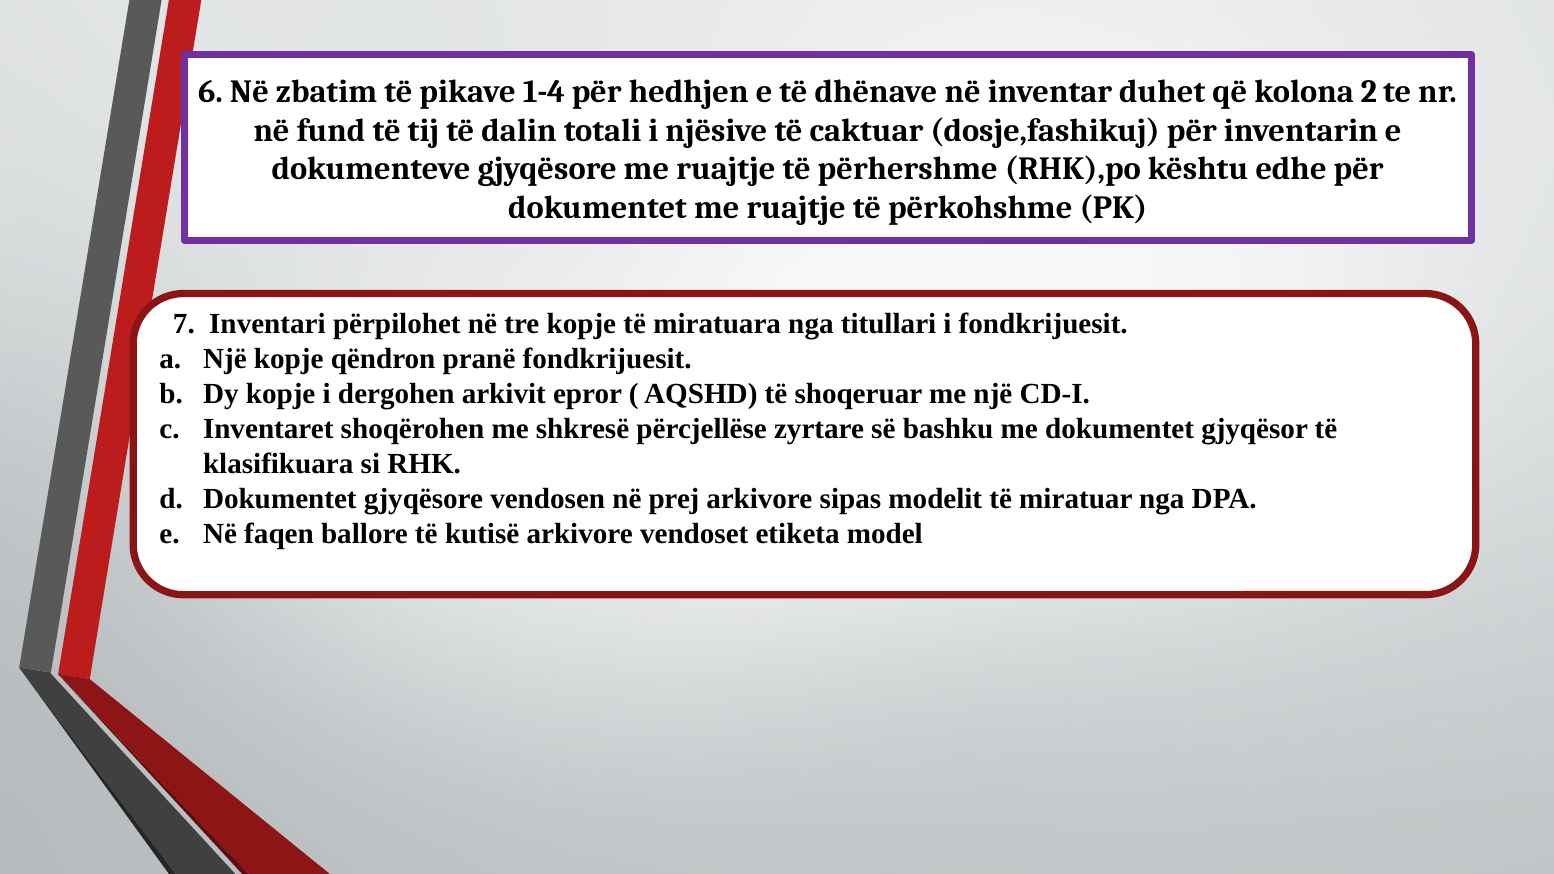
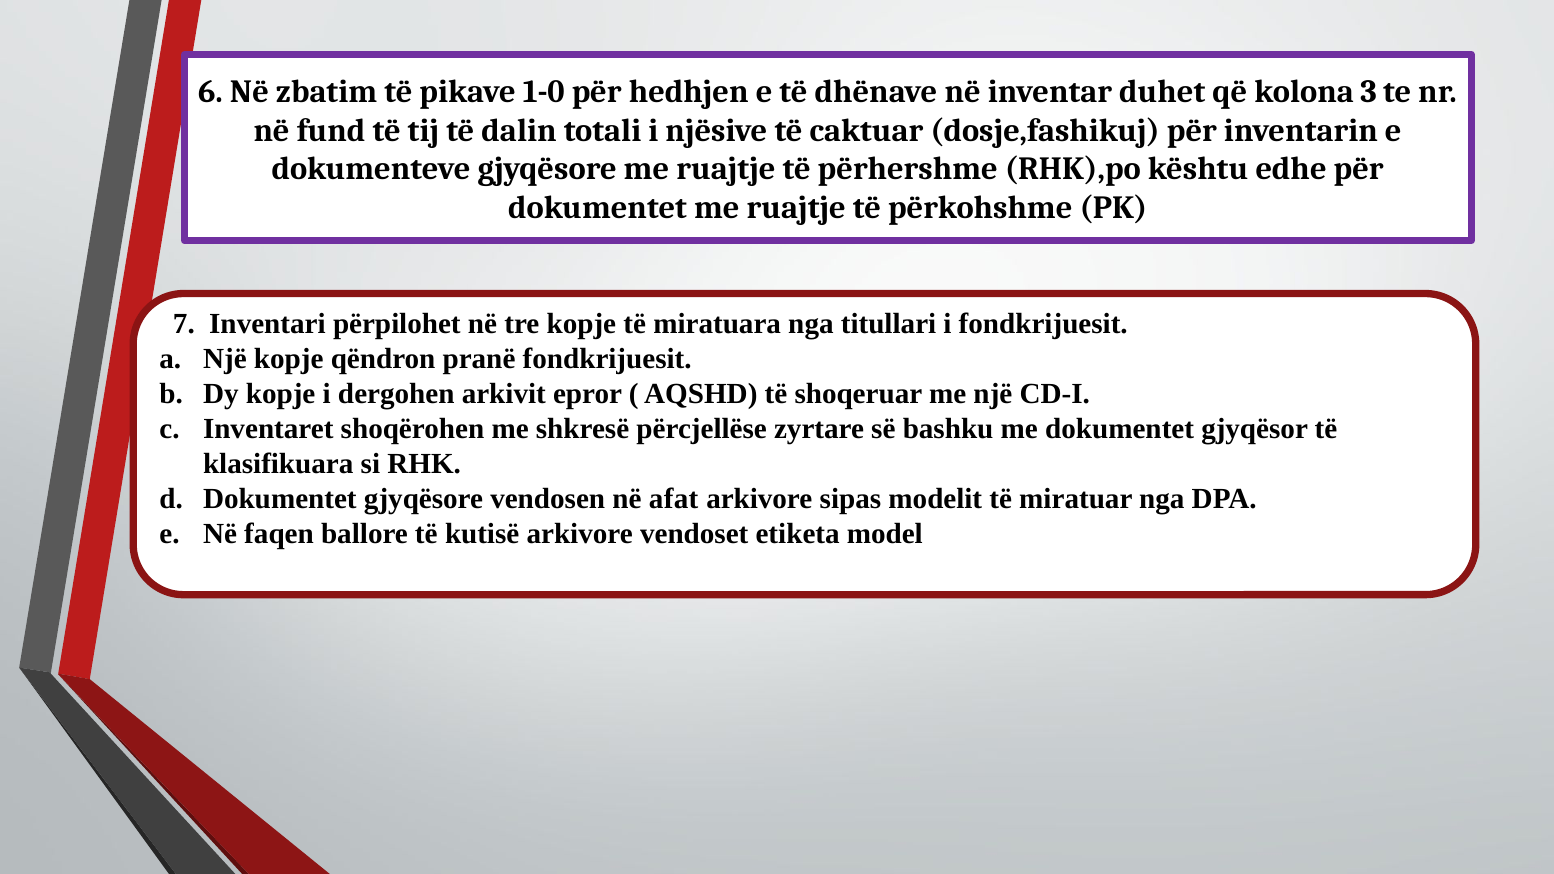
1-4: 1-4 -> 1-0 (544, 92)
2: 2 -> 3 (1369, 92)
prej: prej -> afat (674, 499)
